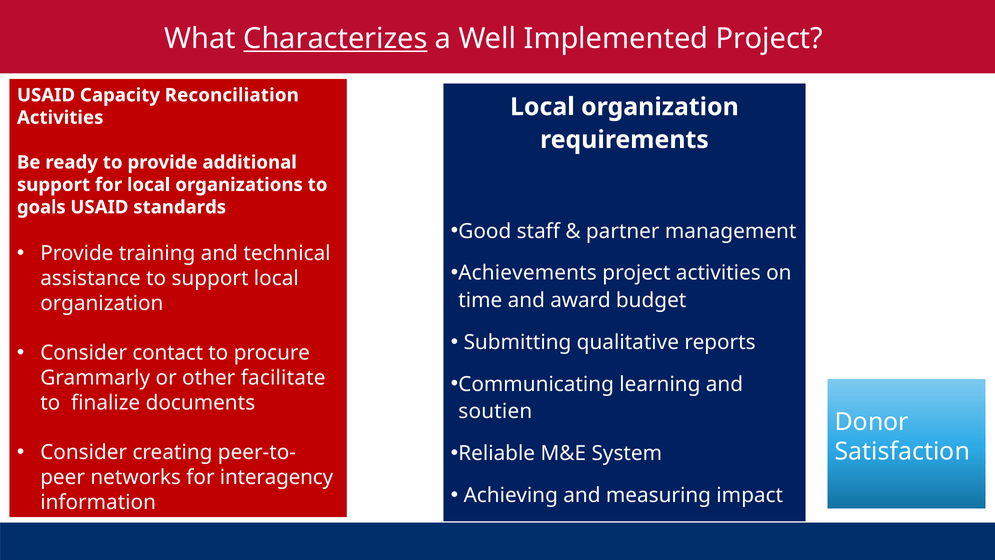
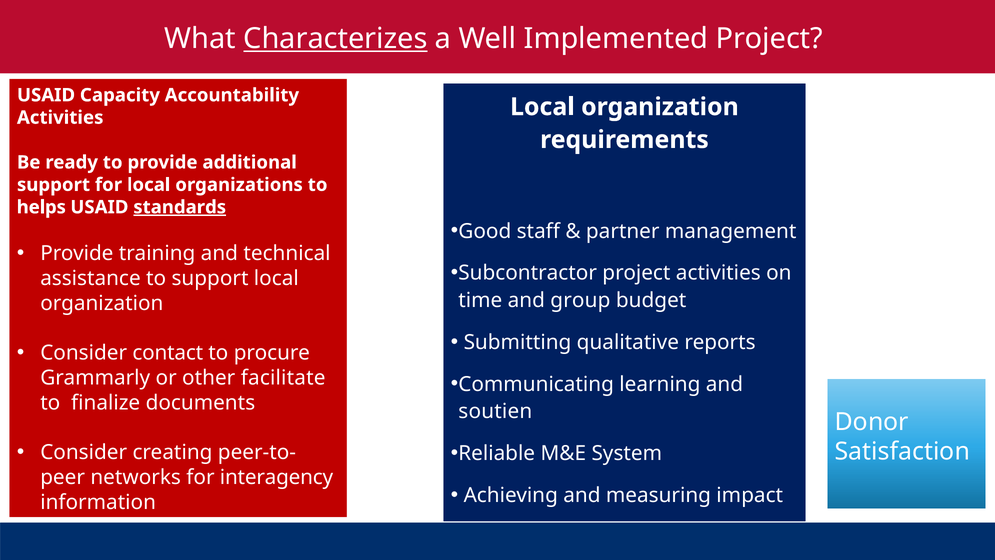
Reconciliation: Reconciliation -> Accountability (232, 95)
goals: goals -> helps (41, 207)
standards underline: none -> present (180, 207)
Achievements: Achievements -> Subcontractor (528, 273)
award: award -> group (580, 300)
